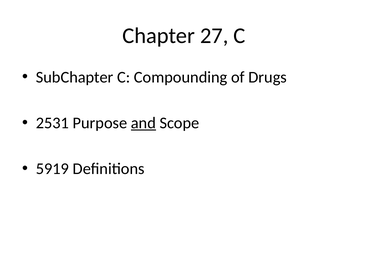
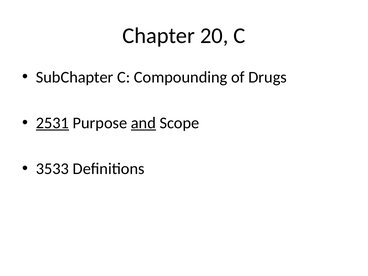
27: 27 -> 20 (214, 36)
2531 underline: none -> present (52, 123)
5919: 5919 -> 3533 (52, 169)
